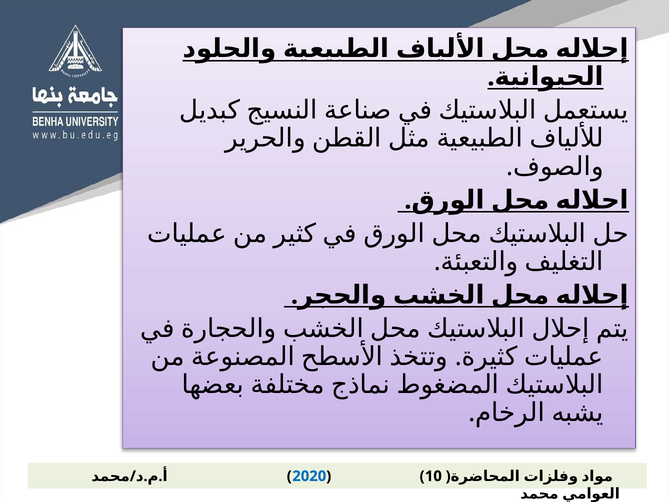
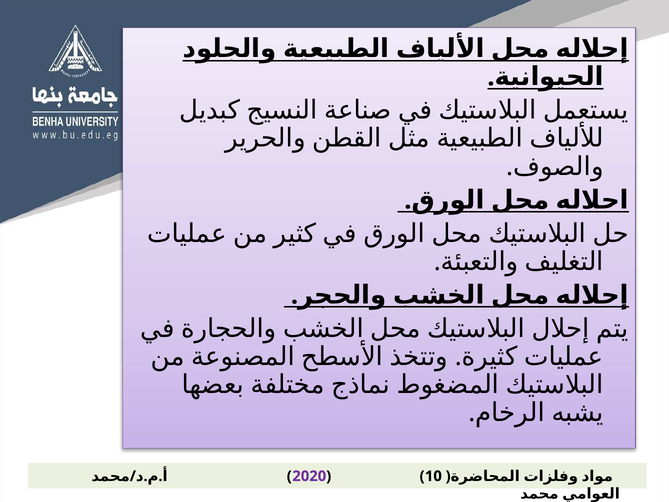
2020 colour: blue -> purple (309, 476)
